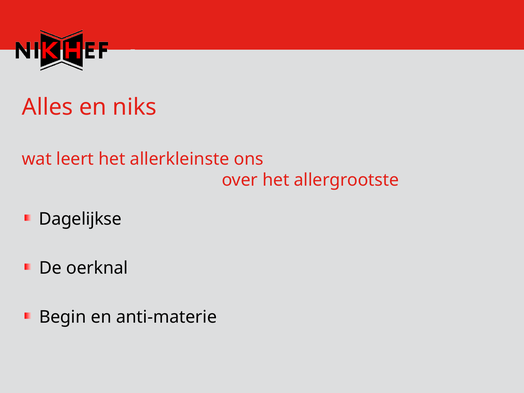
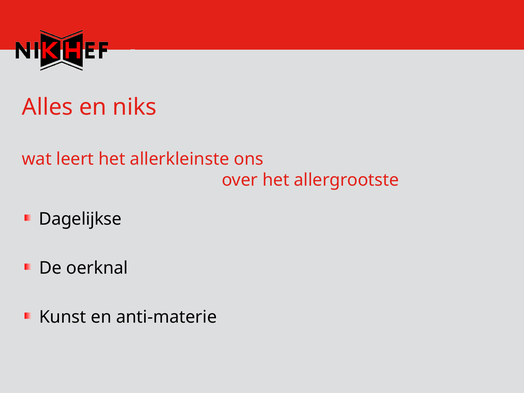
Begin: Begin -> Kunst (63, 317)
